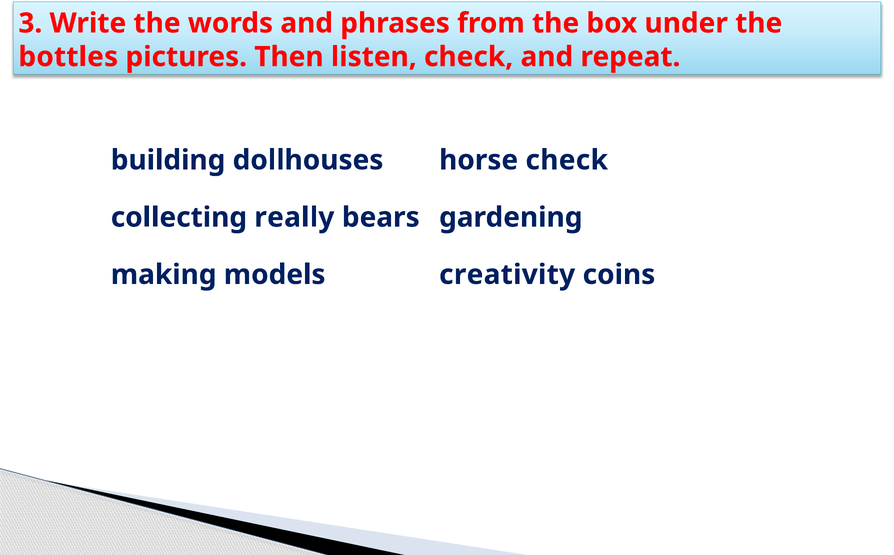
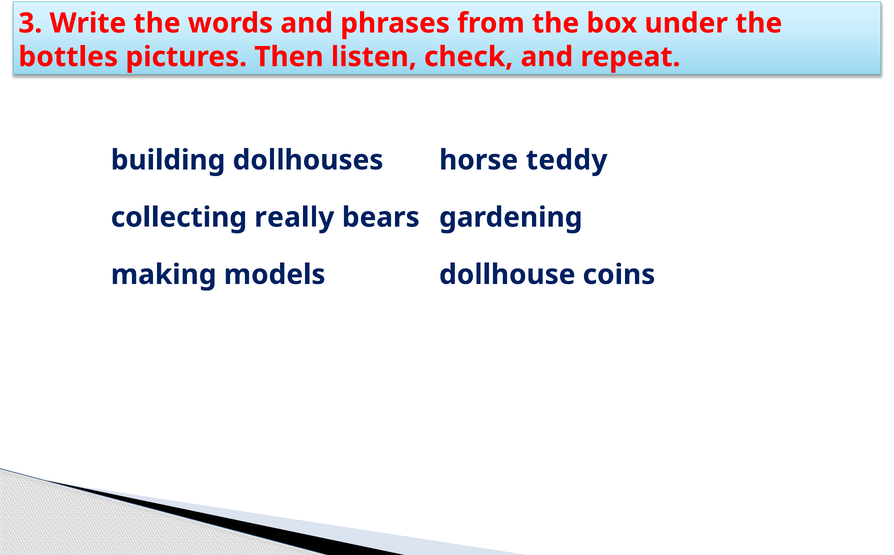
horse check: check -> teddy (567, 160)
creativity: creativity -> dollhouse (507, 275)
